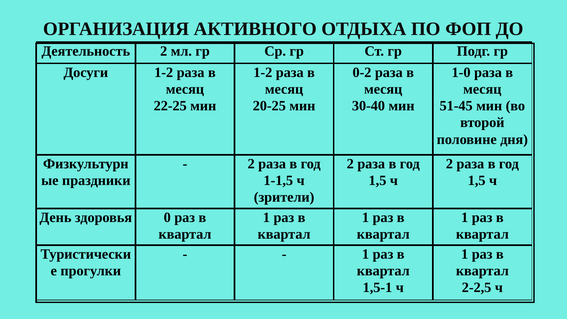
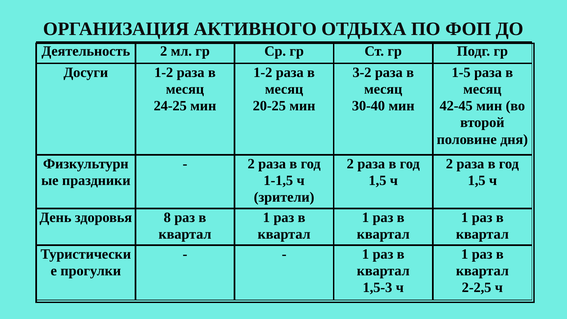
0-2: 0-2 -> 3-2 (362, 72)
1-0: 1-0 -> 1-5 (461, 72)
22-25: 22-25 -> 24-25 (170, 106)
51-45: 51-45 -> 42-45 (456, 106)
0: 0 -> 8 (167, 217)
1,5-1: 1,5-1 -> 1,5-3 (377, 288)
